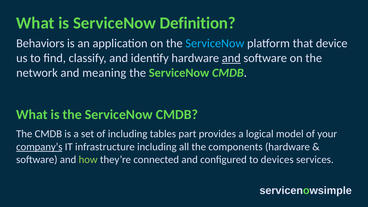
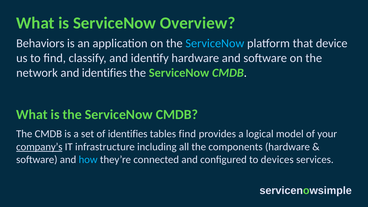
Definition: Definition -> Overview (198, 23)
and underline: present -> none (231, 58)
and meaning: meaning -> identifies (104, 73)
of including: including -> identifies (128, 134)
tables part: part -> find (187, 134)
how colour: light green -> light blue (88, 160)
